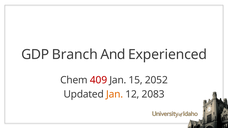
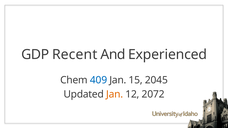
Branch: Branch -> Recent (75, 55)
409 colour: red -> blue (99, 80)
2052: 2052 -> 2045 (156, 80)
2083: 2083 -> 2072 (153, 95)
